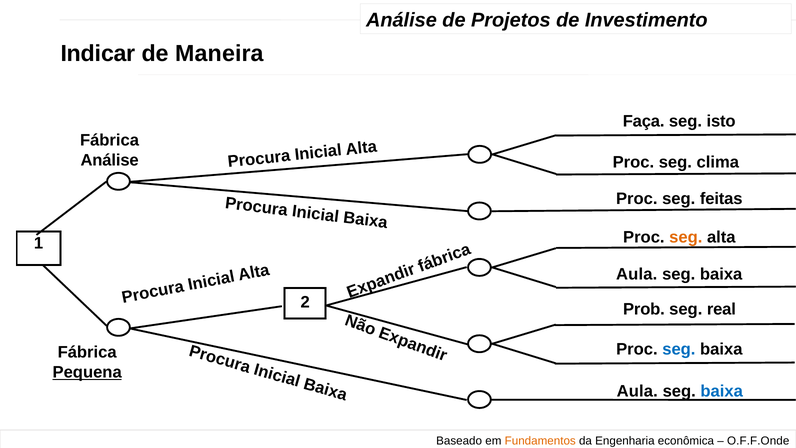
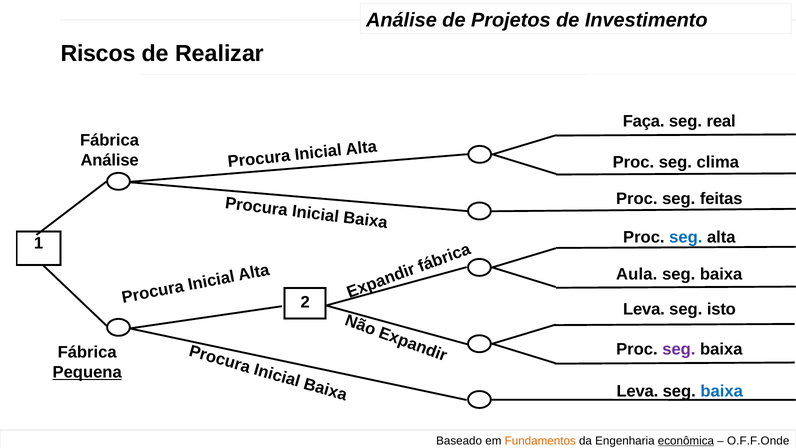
Indicar: Indicar -> Riscos (98, 54)
Maneira: Maneira -> Realizar (220, 54)
isto: isto -> real (721, 121)
seg colour: orange -> blue (686, 237)
Prob: Prob -> Leva (644, 309)
real: real -> isto (721, 309)
seg colour: blue -> purple (679, 349)
Aula: Aula -> Leva (637, 391)
econômica underline: none -> present (686, 441)
